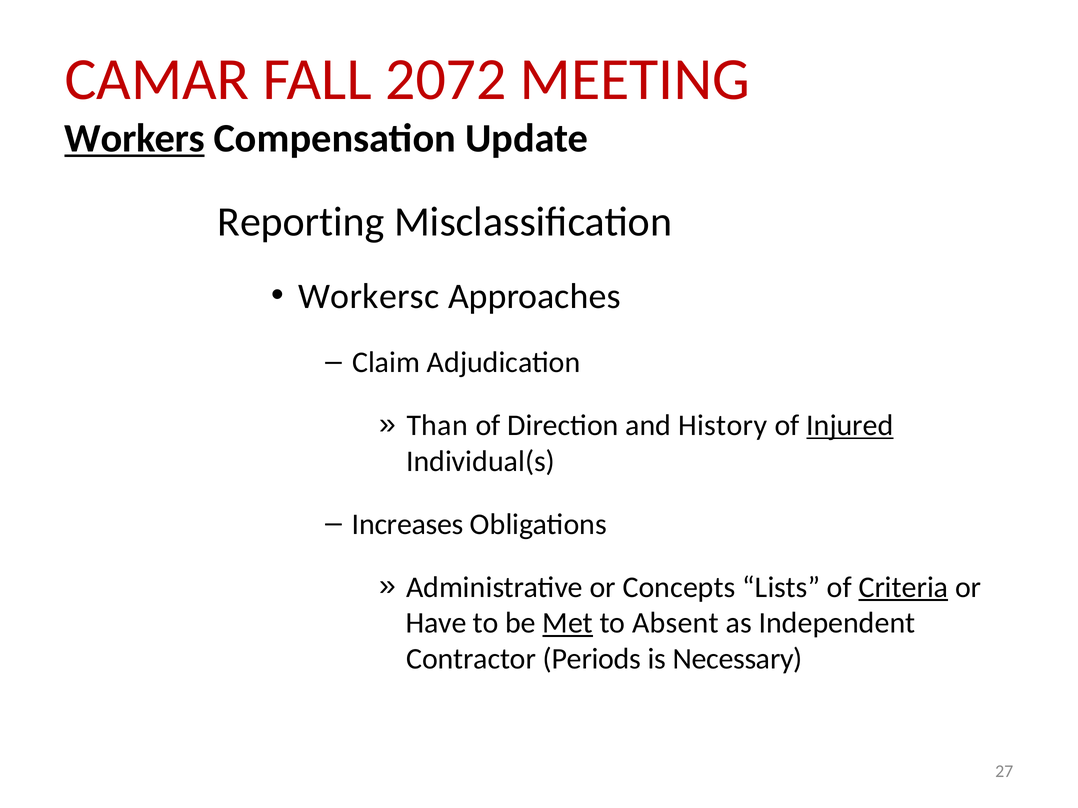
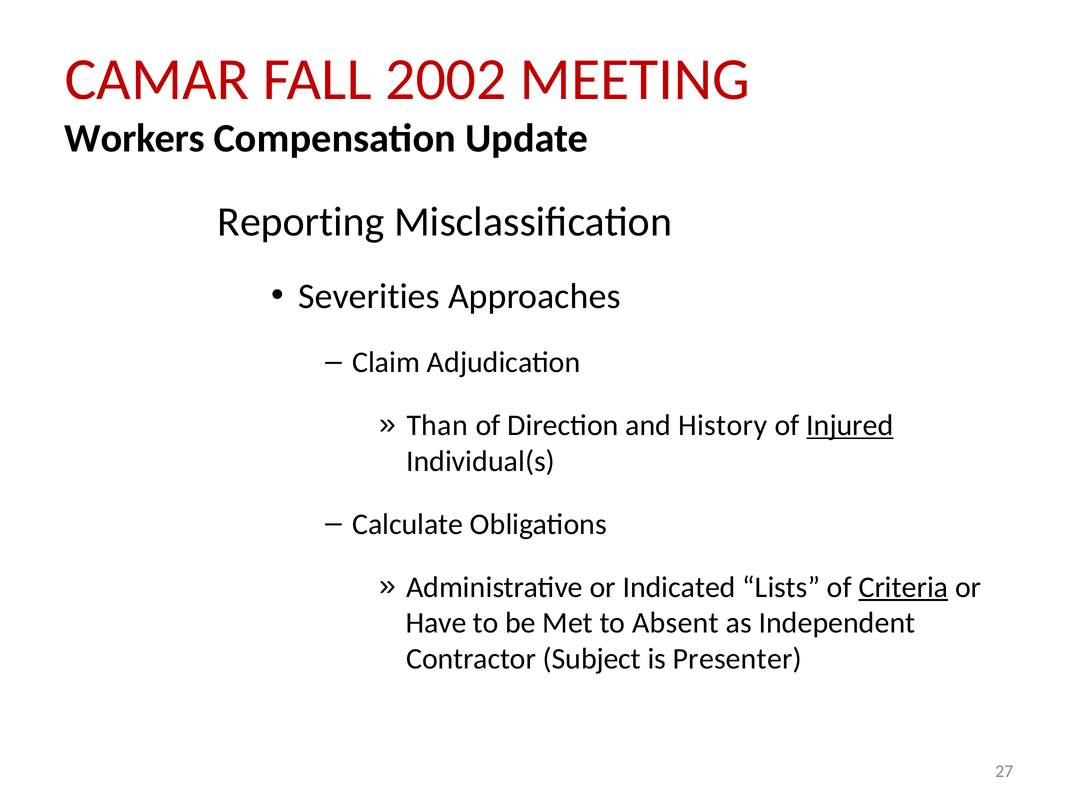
2072: 2072 -> 2002 (446, 80)
Workers underline: present -> none (135, 138)
Workersc: Workersc -> Severities (369, 297)
Increases: Increases -> Calculate (408, 525)
Concepts: Concepts -> Indicated (679, 588)
Met underline: present -> none (568, 623)
Periods: Periods -> Subject (592, 659)
Necessary: Necessary -> Presenter (737, 659)
